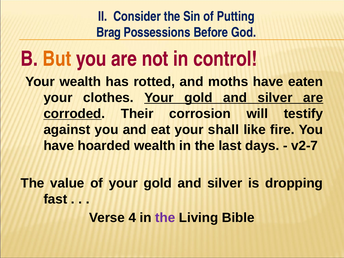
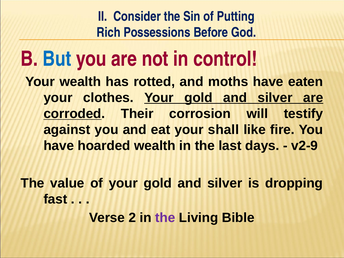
Brag: Brag -> Rich (109, 32)
But colour: orange -> blue (57, 59)
v2-7: v2-7 -> v2-9 (305, 146)
4: 4 -> 2 (132, 218)
